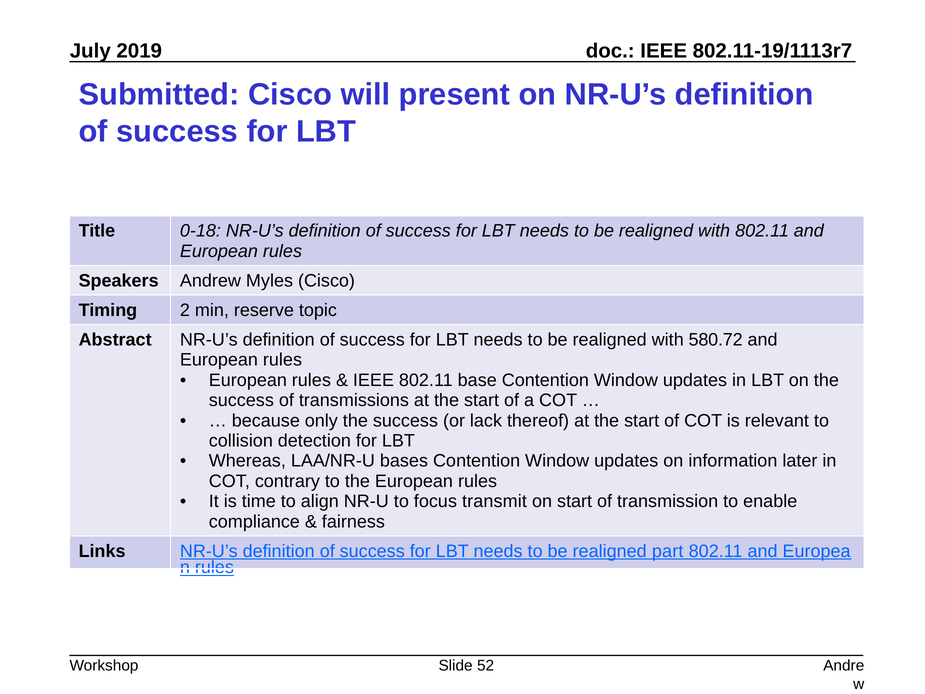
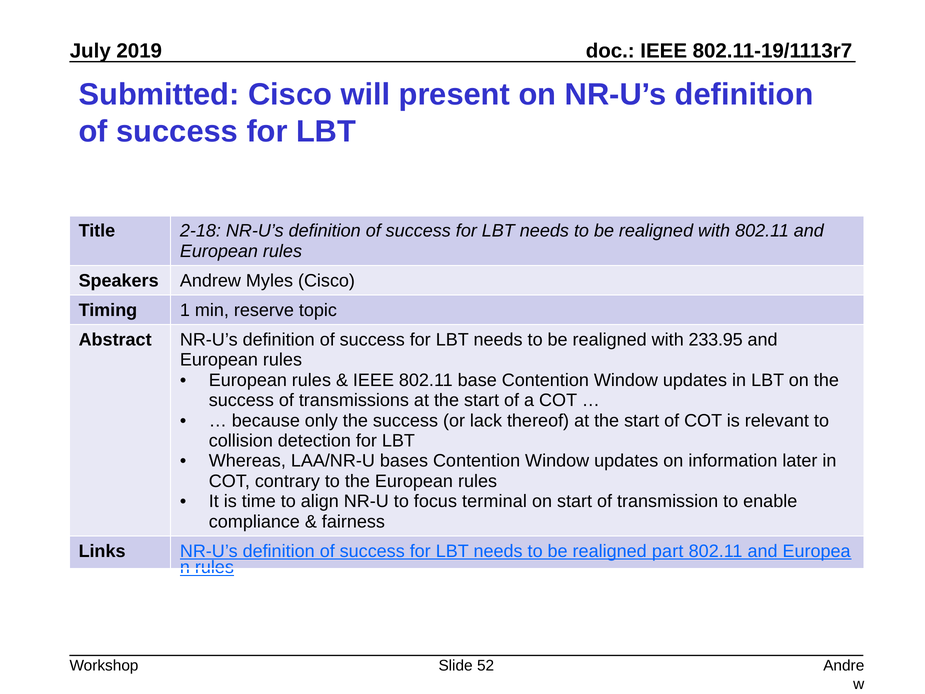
0-18: 0-18 -> 2-18 (200, 231)
2: 2 -> 1 (185, 310)
580.72: 580.72 -> 233.95 (716, 340)
transmit: transmit -> terminal (495, 501)
